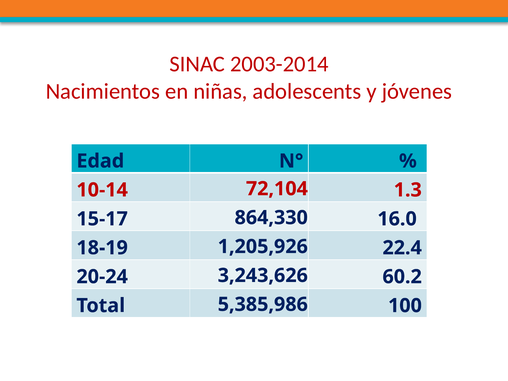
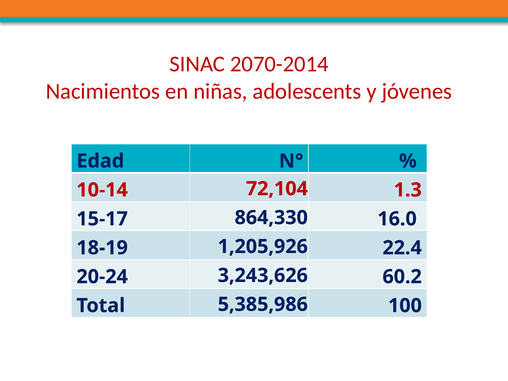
2003-2014: 2003-2014 -> 2070-2014 (279, 64)
